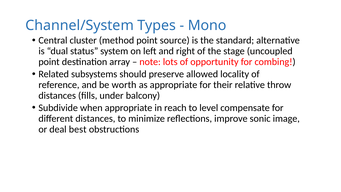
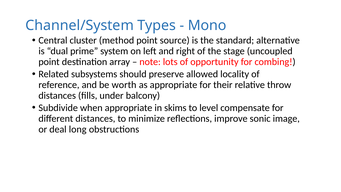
status: status -> prime (84, 51)
reach: reach -> skims (175, 108)
best: best -> long (78, 129)
